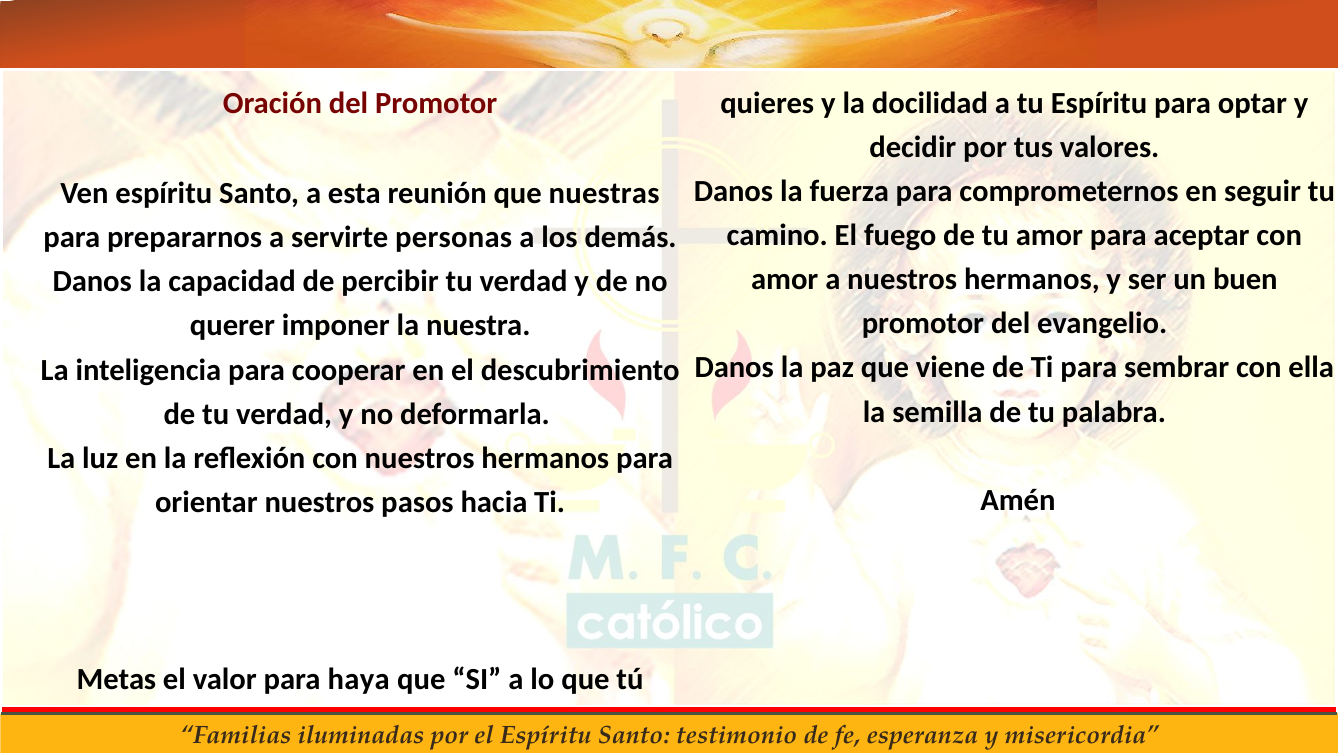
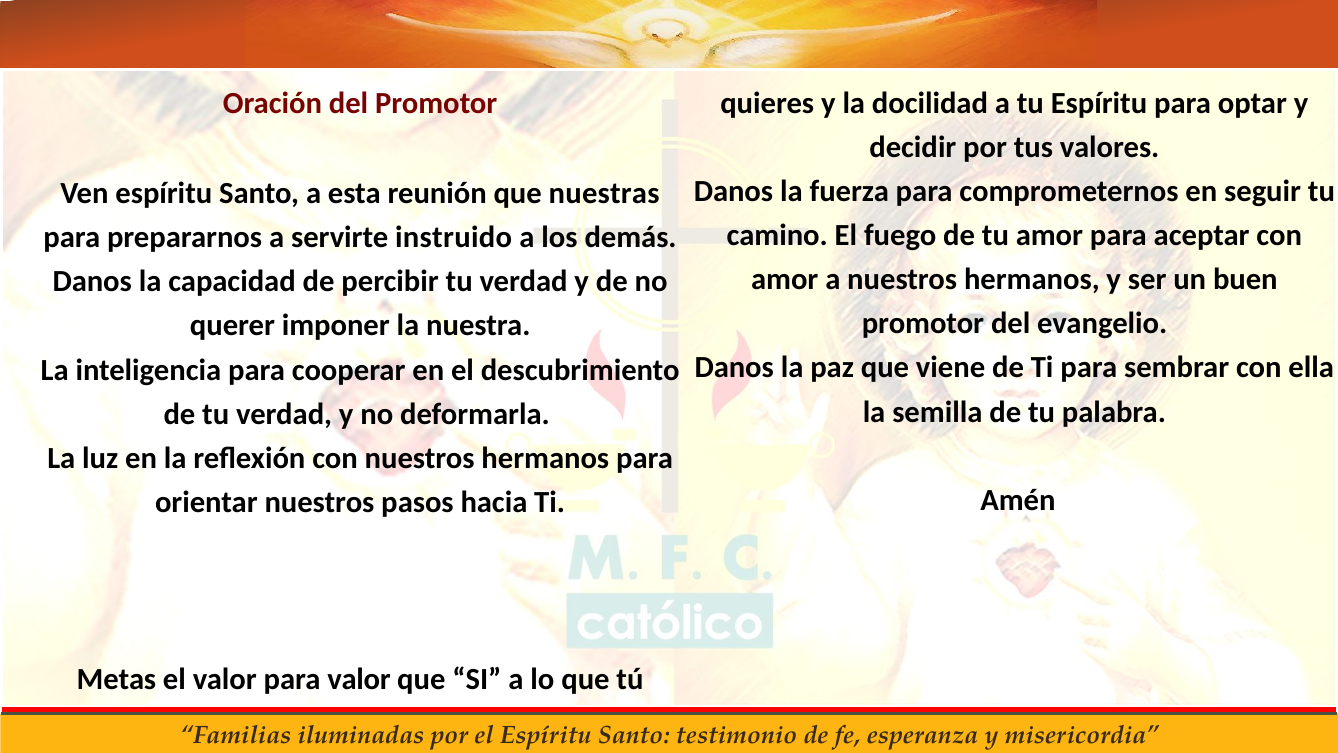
personas: personas -> instruido (454, 237)
para haya: haya -> valor (359, 679)
